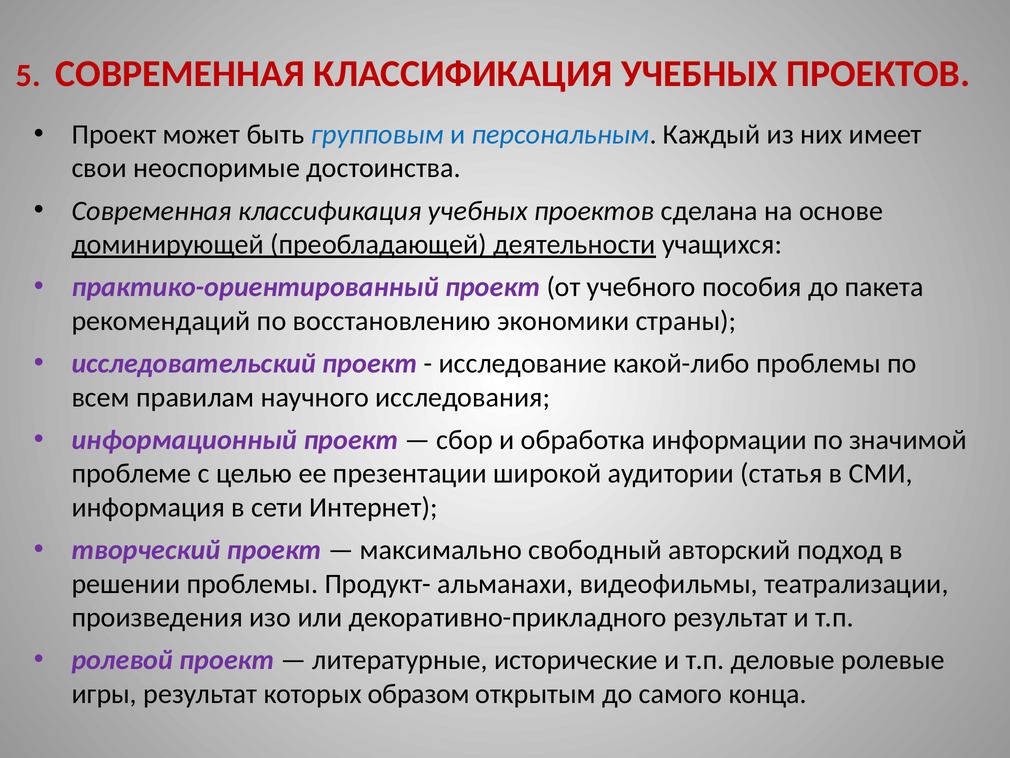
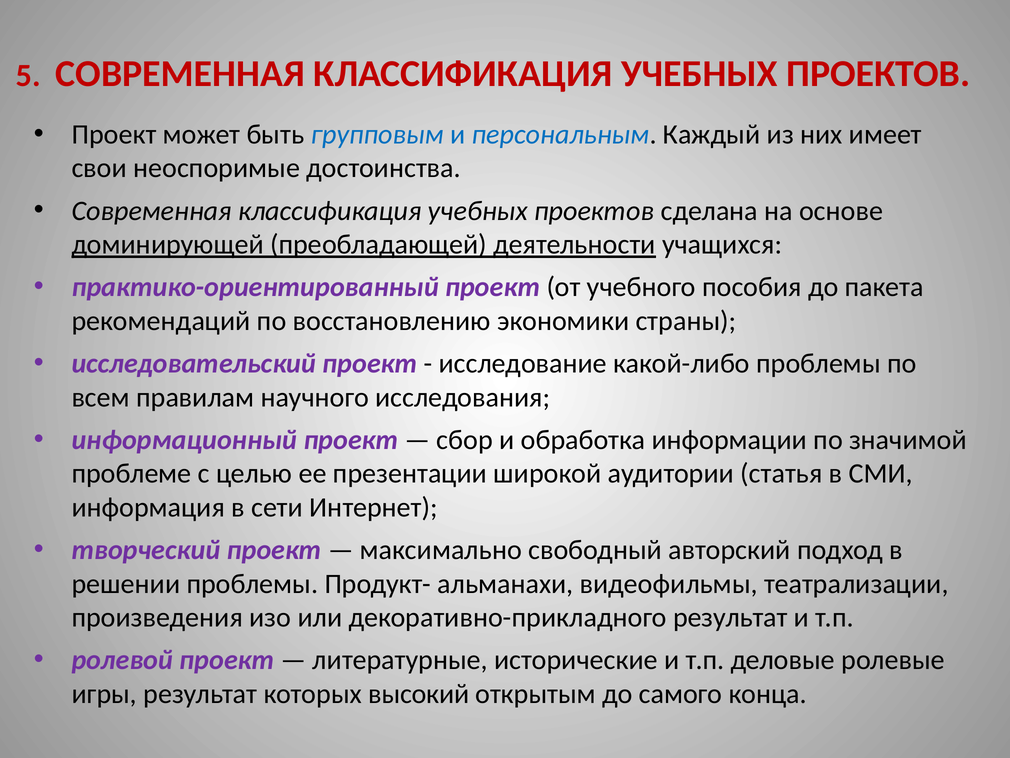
образом: образом -> высокий (419, 693)
